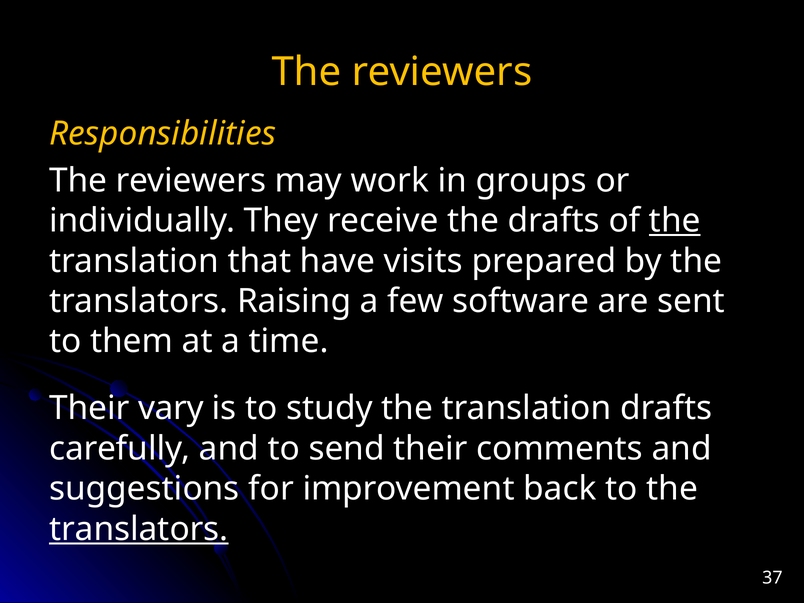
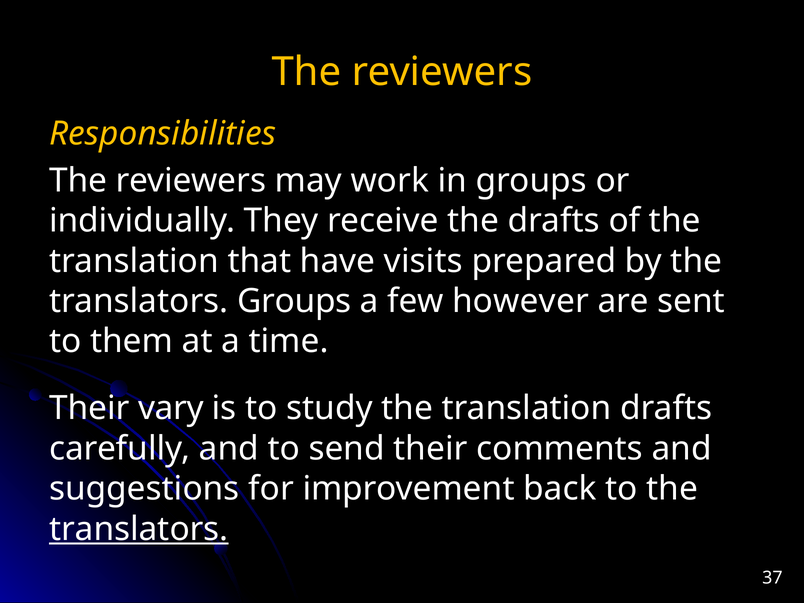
the underline: present -> none (675, 221)
translators Raising: Raising -> Groups (294, 301)
software: software -> however (520, 301)
